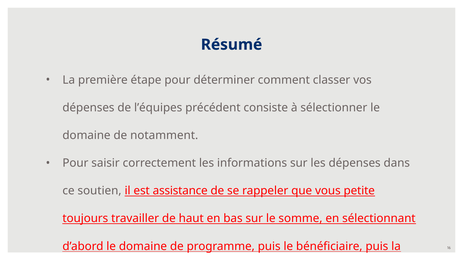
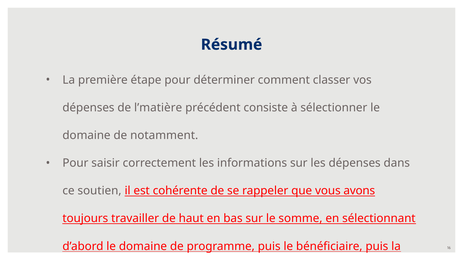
l’équipes: l’équipes -> l’matière (158, 108)
assistance: assistance -> cohérente (180, 191)
petite: petite -> avons (359, 191)
